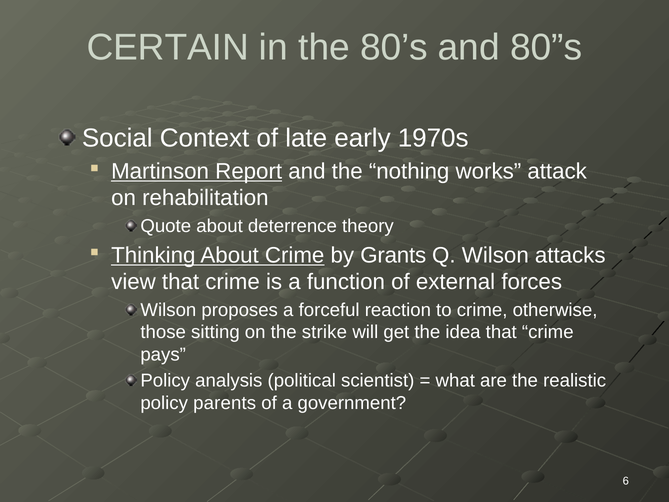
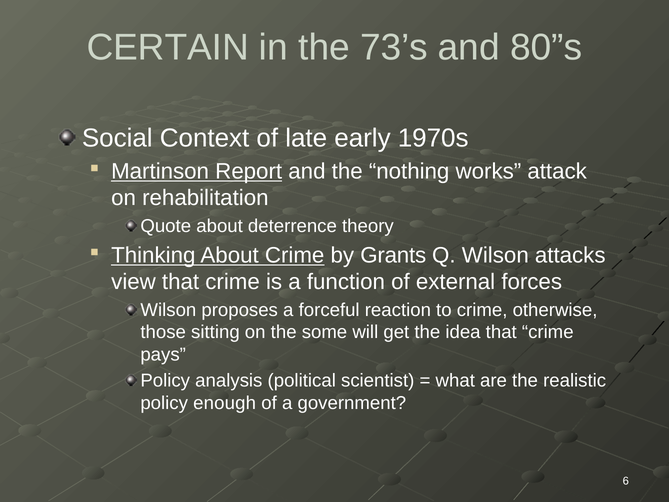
80’s: 80’s -> 73’s (394, 48)
strike: strike -> some (324, 332)
parents: parents -> enough (225, 403)
